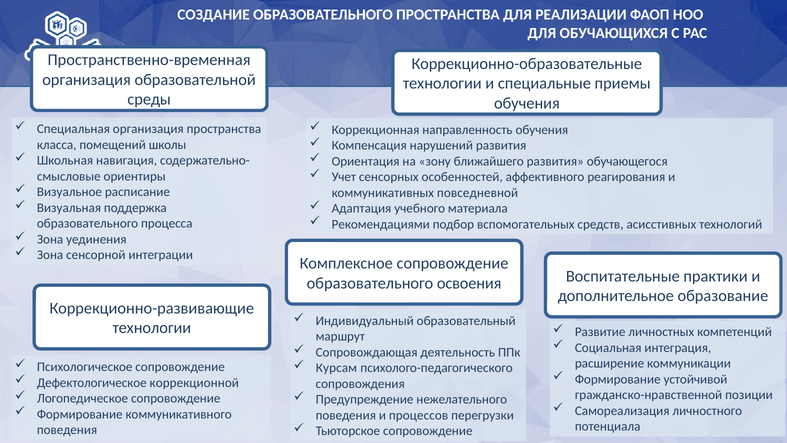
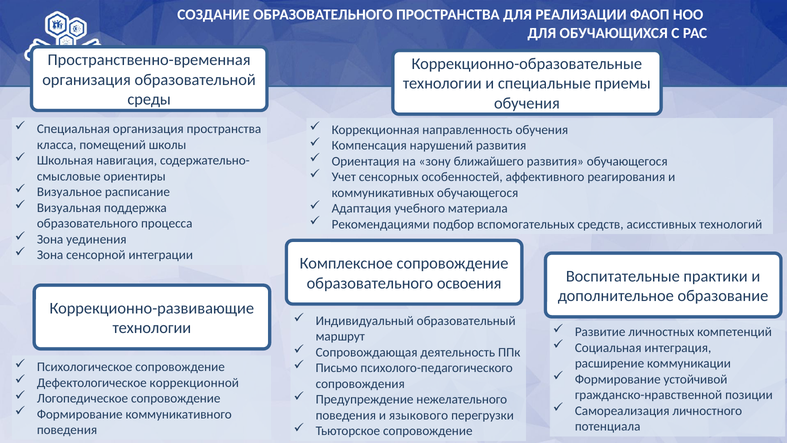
коммуникативных повседневной: повседневной -> обучающегося (478, 193)
Курсам: Курсам -> Письмо (337, 368)
процессов: процессов -> языкового (419, 415)
